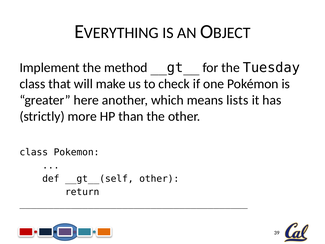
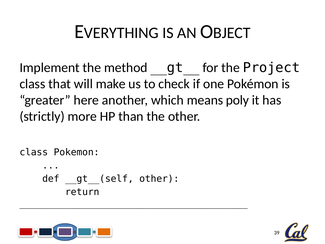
Tuesday: Tuesday -> Project (271, 68)
lists: lists -> poly (238, 100)
